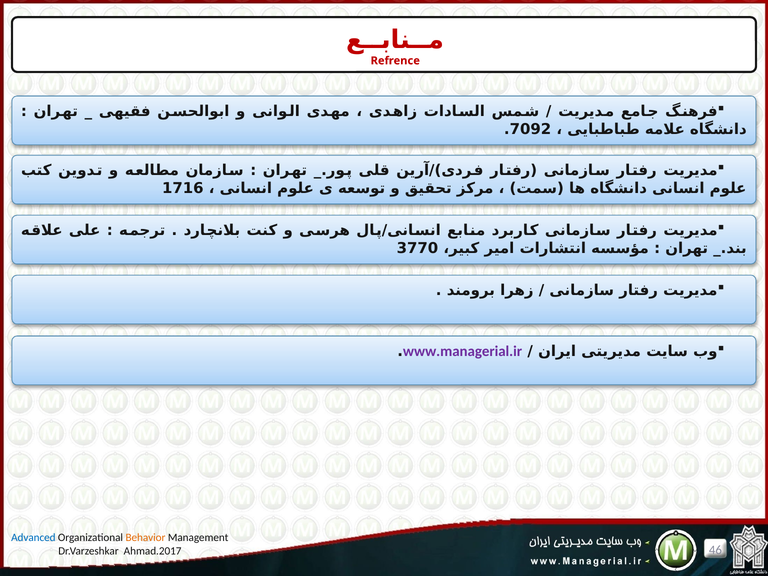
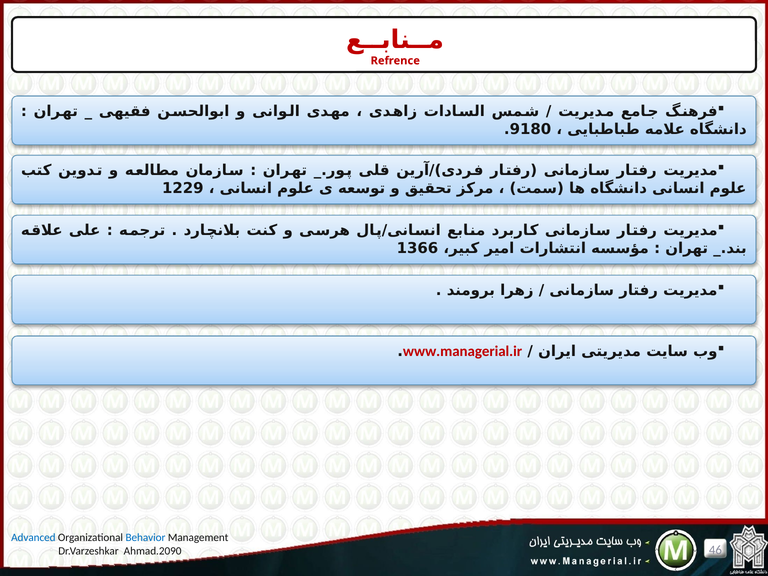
7092: 7092 -> 9180 (530, 129)
1716: 1716 -> 1229 (183, 188)
3770: 3770 -> 1366 (417, 248)
www.managerial.ir colour: purple -> red (463, 351)
Behavior colour: orange -> blue (145, 537)
Ahmad.2017: Ahmad.2017 -> Ahmad.2090 (153, 551)
